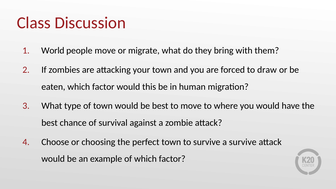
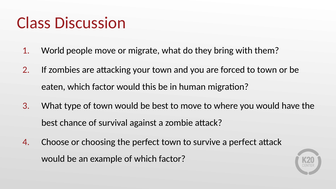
to draw: draw -> town (267, 70)
a survive: survive -> perfect (243, 142)
